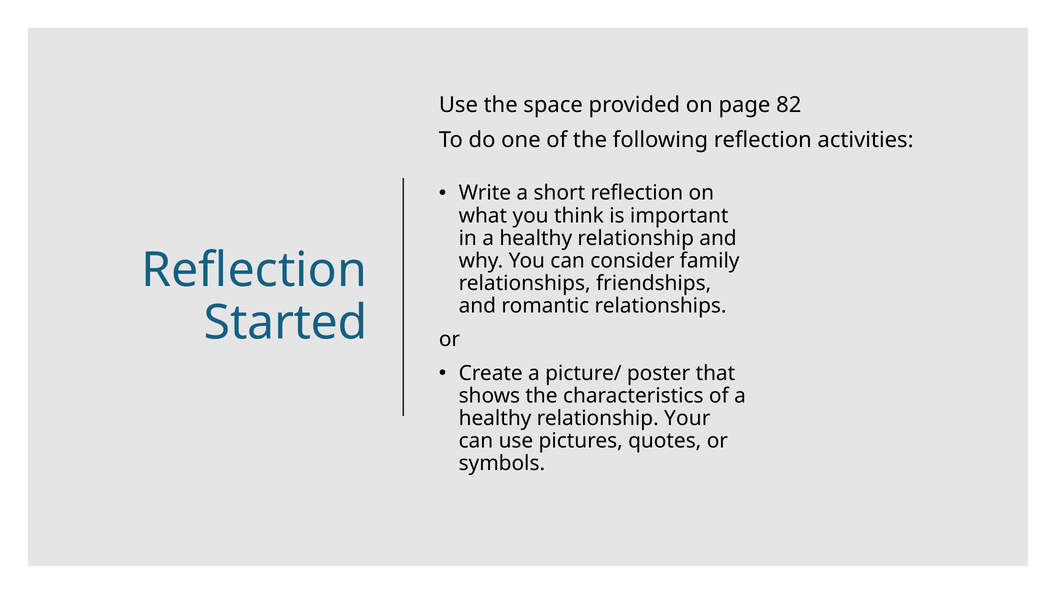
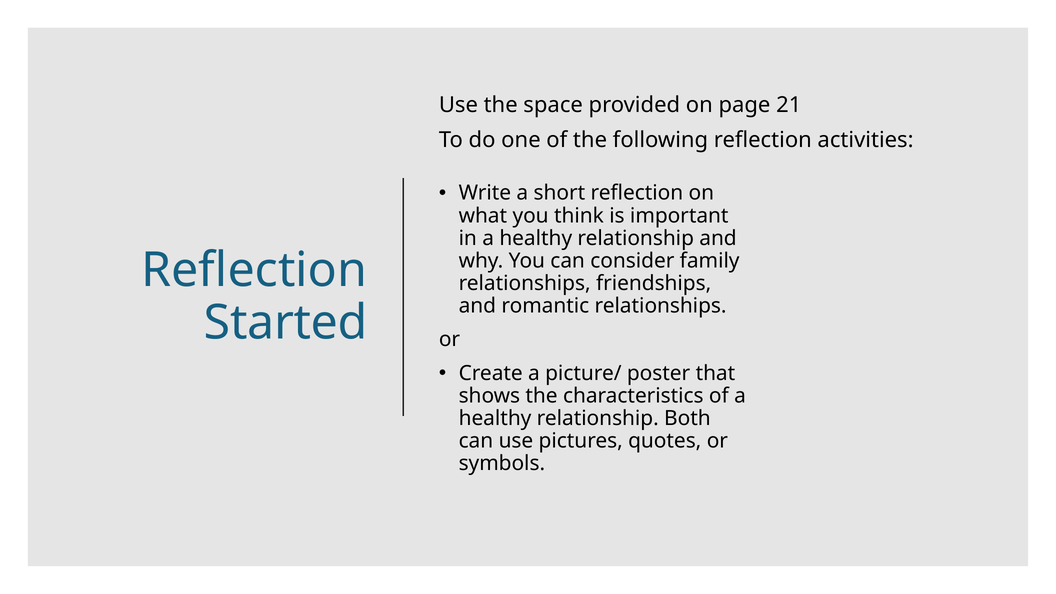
82: 82 -> 21 (789, 105)
Your: Your -> Both (687, 418)
